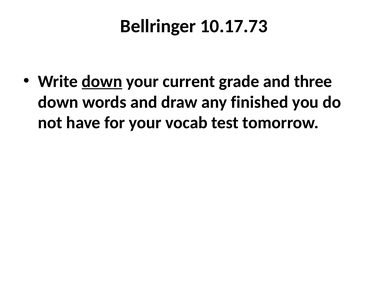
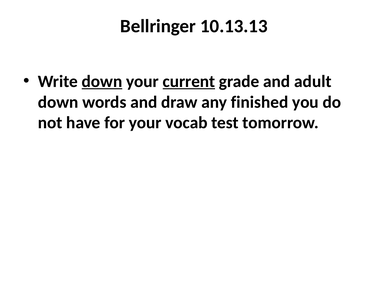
10.17.73: 10.17.73 -> 10.13.13 (234, 26)
current underline: none -> present (189, 81)
three: three -> adult (313, 81)
